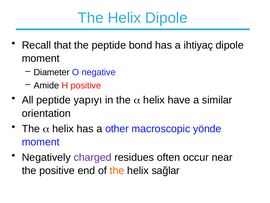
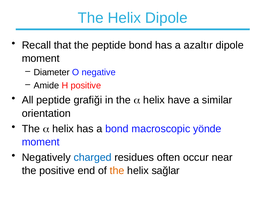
ihtiyaç: ihtiyaç -> azaltır (198, 45)
yapıyı: yapıyı -> grafiği (88, 100)
a other: other -> bond (117, 128)
charged colour: purple -> blue (93, 157)
